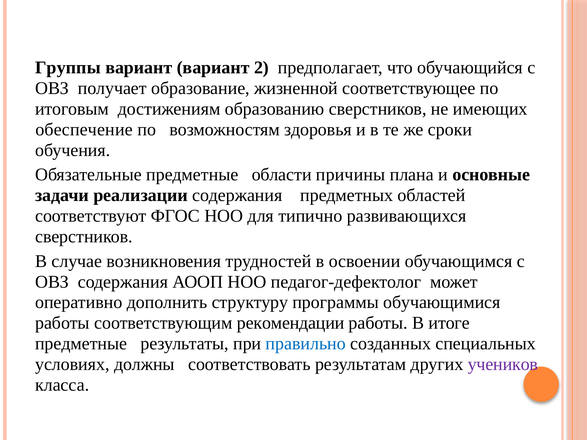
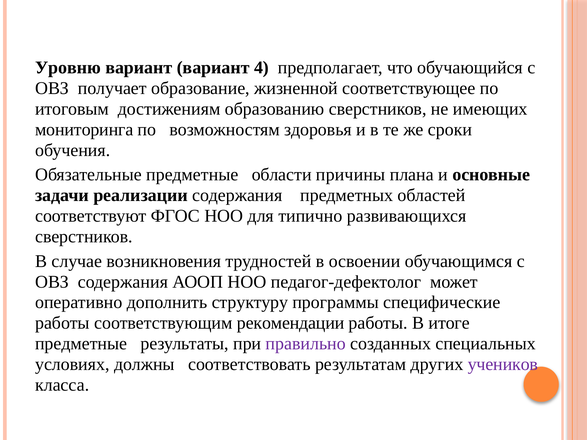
Группы: Группы -> Уровню (68, 68)
2: 2 -> 4 (261, 68)
обеспечение: обеспечение -> мониторинга (84, 130)
обучающимися: обучающимися -> специфические (442, 303)
правильно colour: blue -> purple (306, 344)
